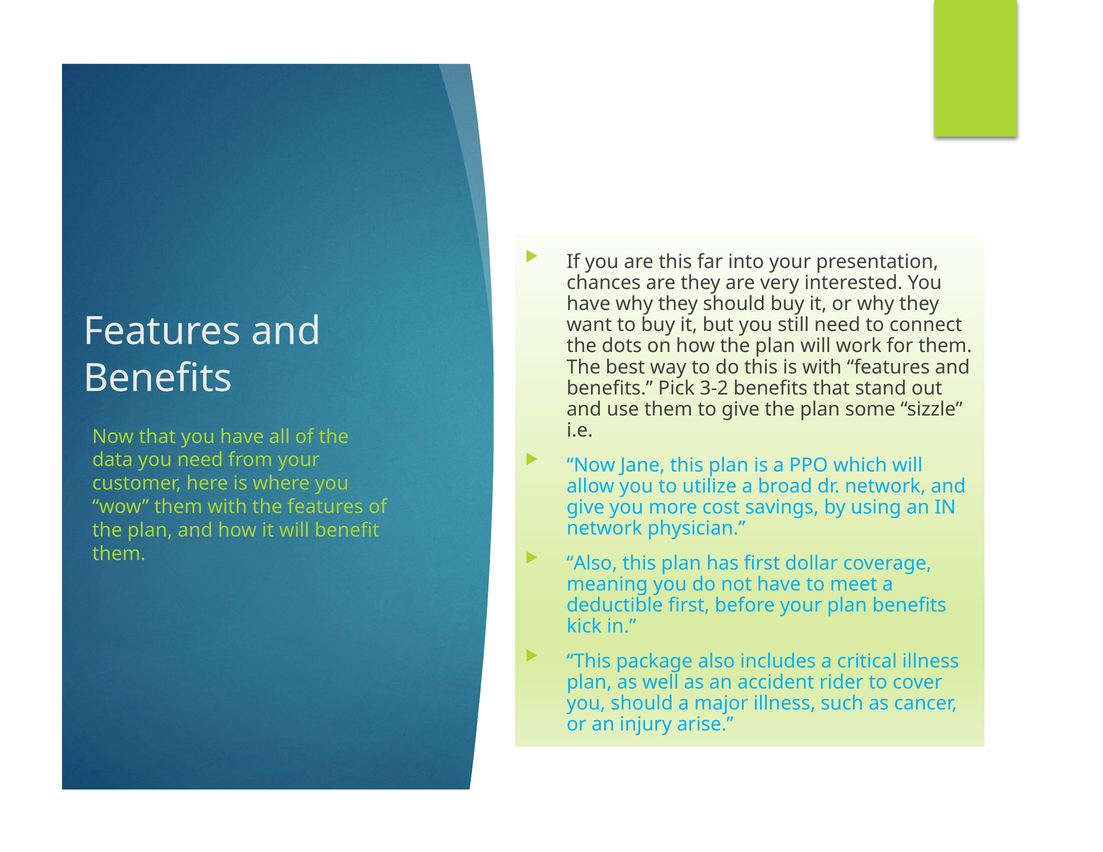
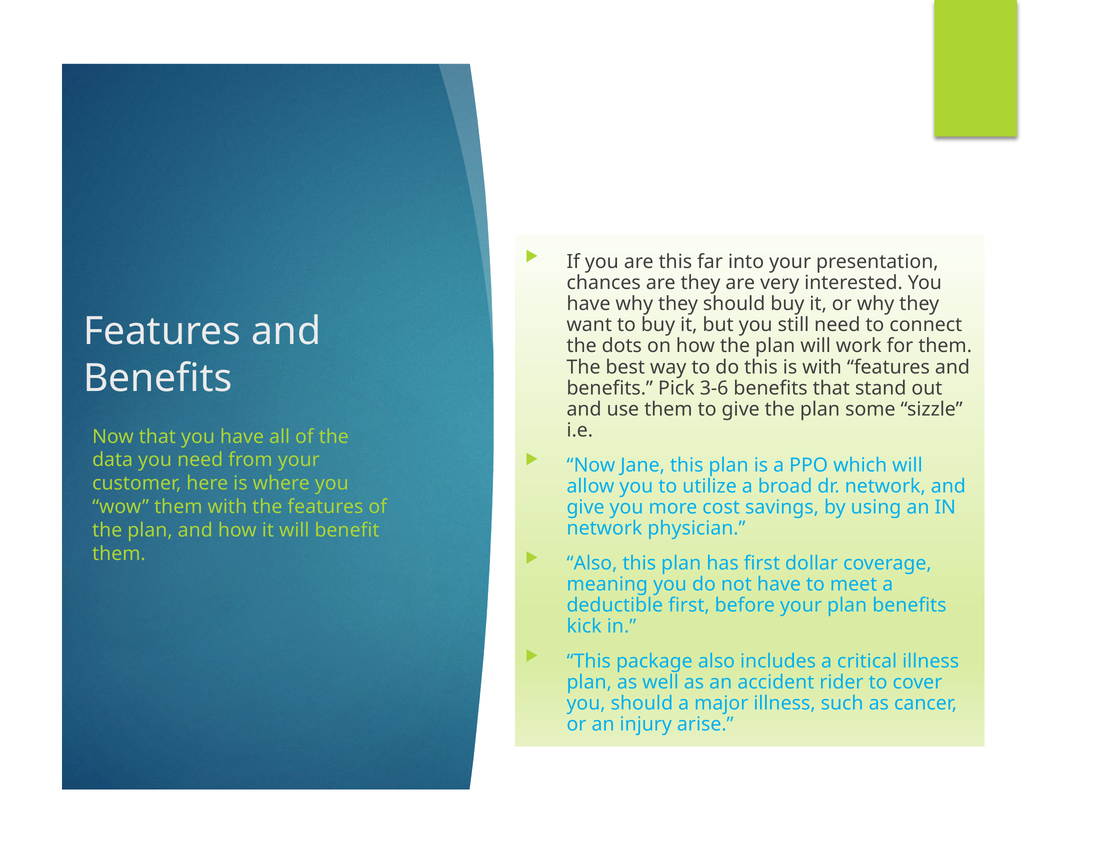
3-2: 3-2 -> 3-6 (714, 388)
